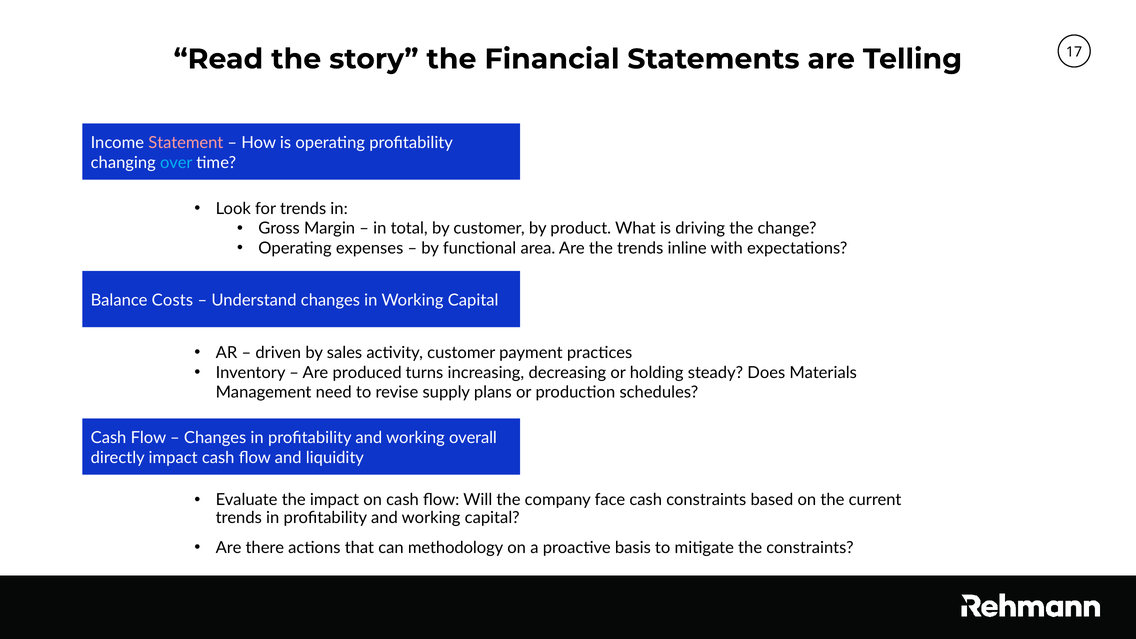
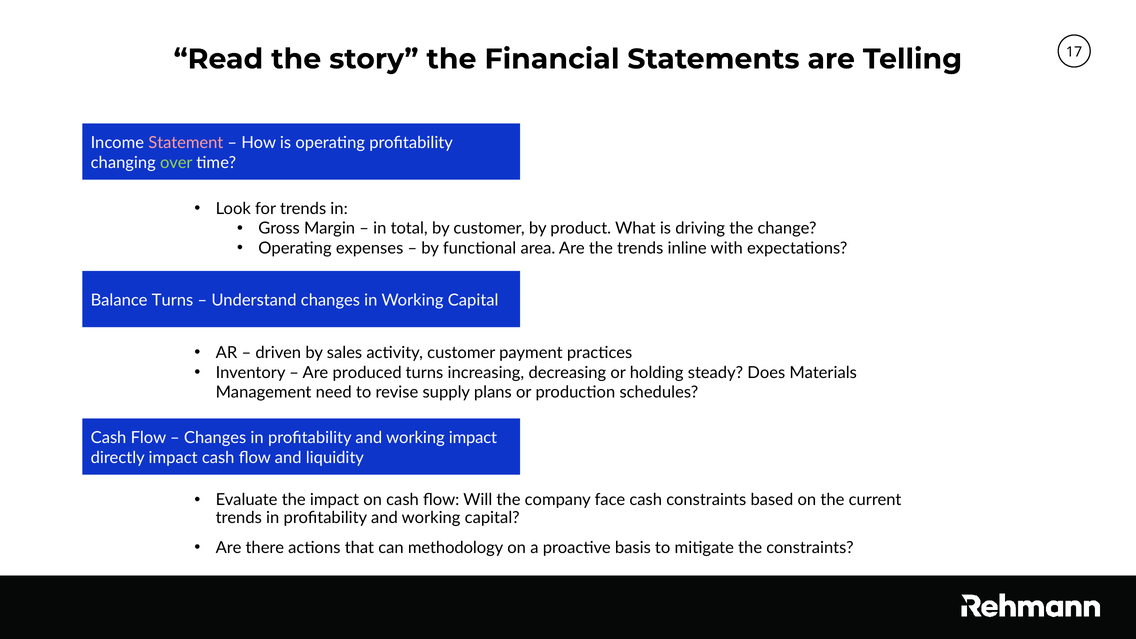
over colour: light blue -> light green (176, 163)
Balance Costs: Costs -> Turns (172, 300)
working overall: overall -> impact (473, 438)
